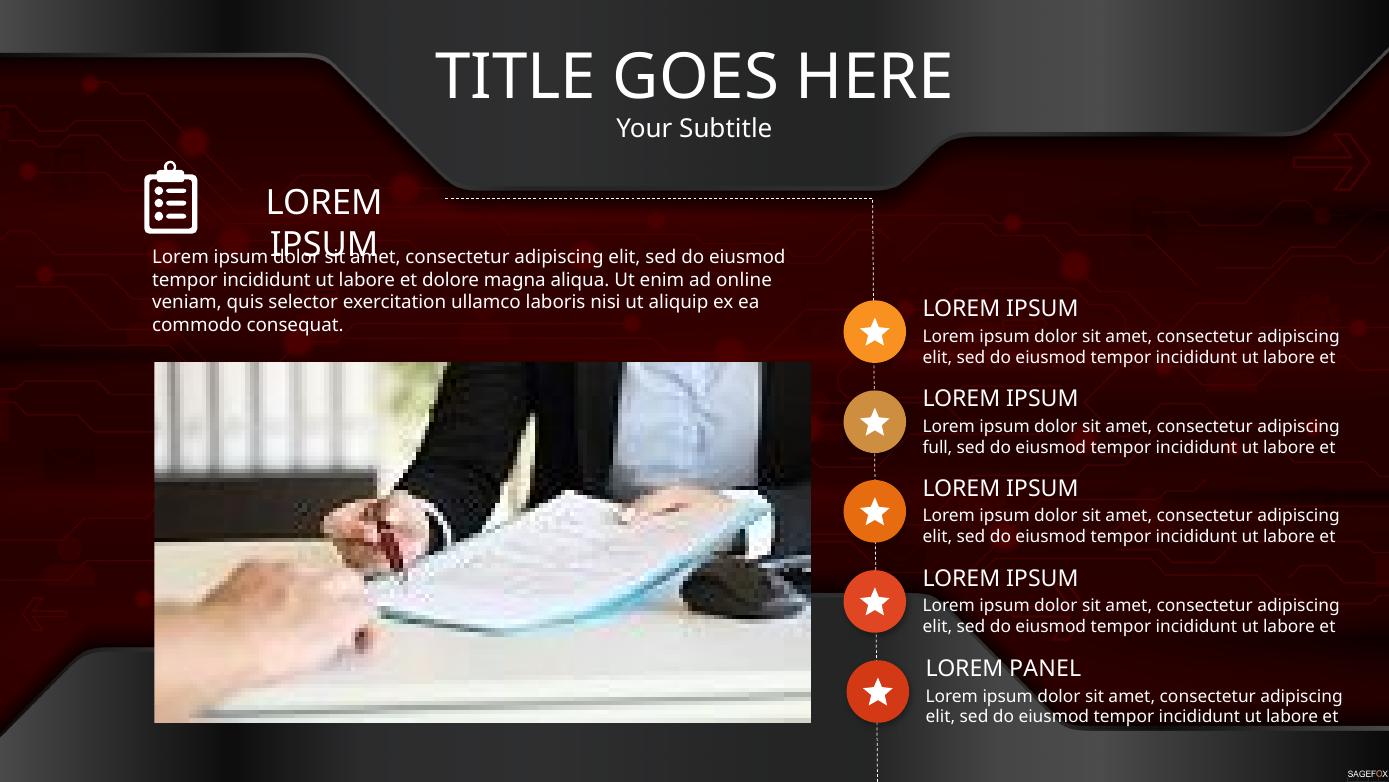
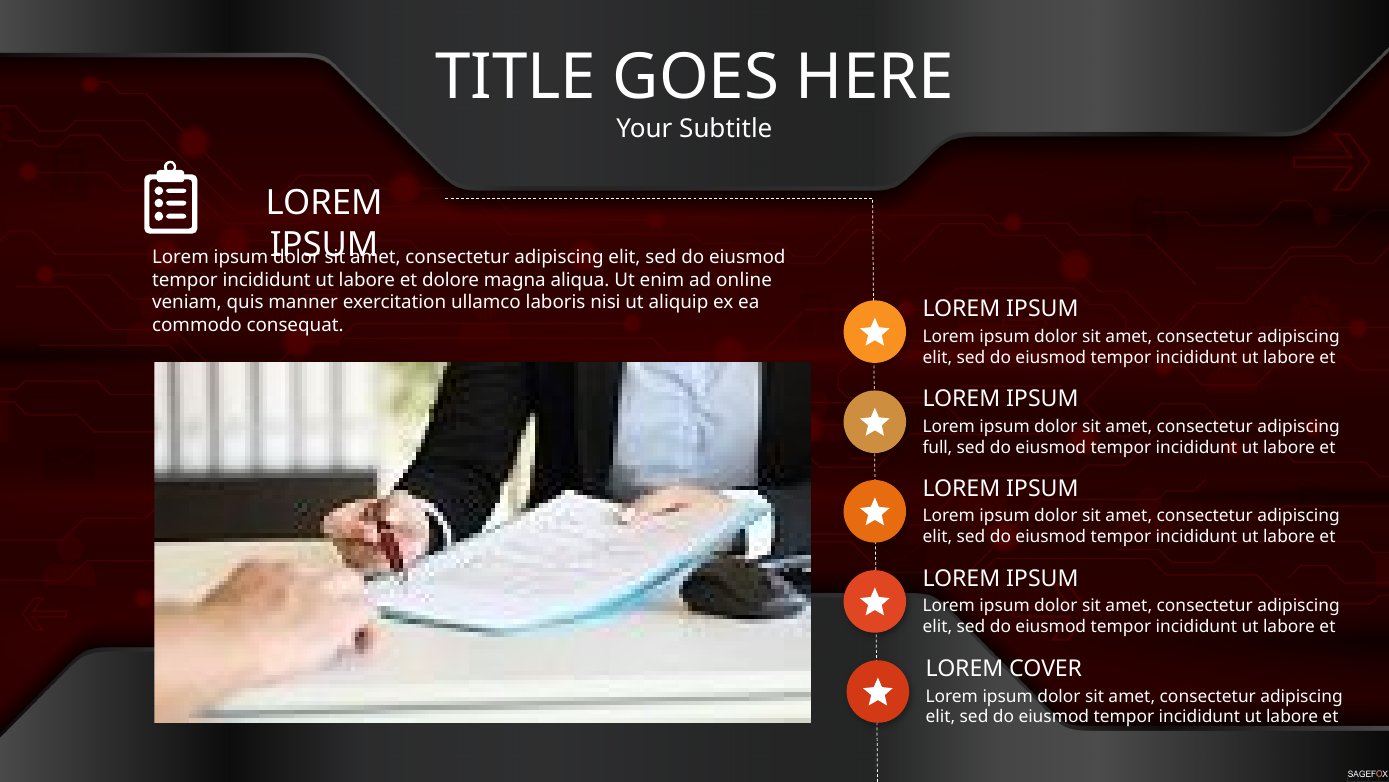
selector: selector -> manner (303, 302)
PANEL: PANEL -> COVER (1045, 668)
